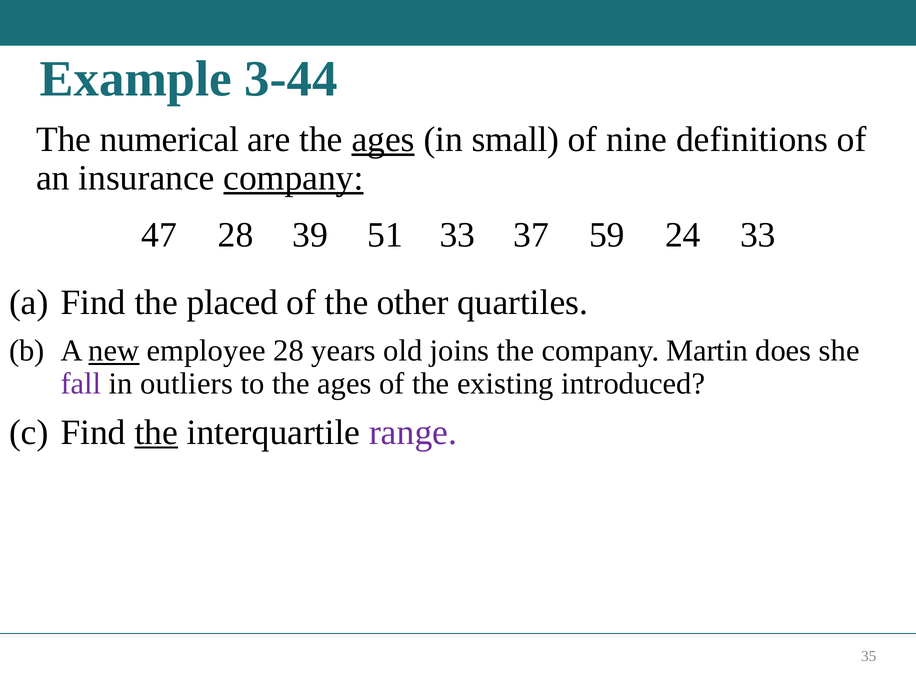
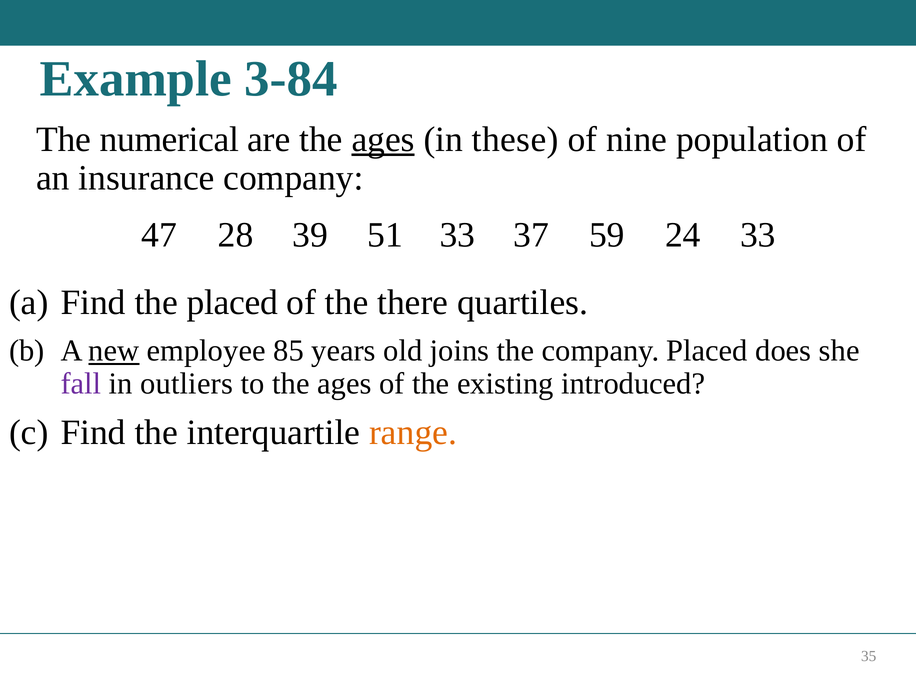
3-44: 3-44 -> 3-84 (291, 79)
small: small -> these (515, 139)
definitions: definitions -> population (752, 139)
company underline: present -> none (294, 178)
other: other -> there (413, 302)
employee 28: 28 -> 85 (289, 351)
company Martin: Martin -> Placed (707, 351)
the underline: present -> none (156, 432)
range colour: purple -> orange (413, 432)
